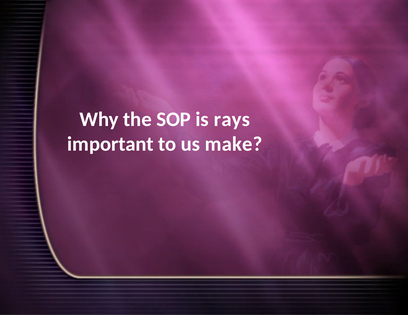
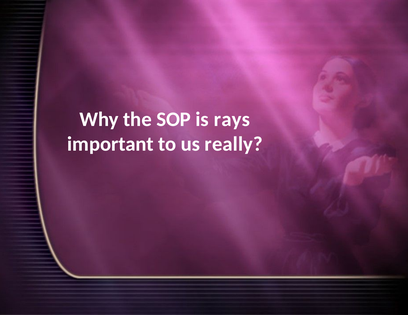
make: make -> really (234, 144)
